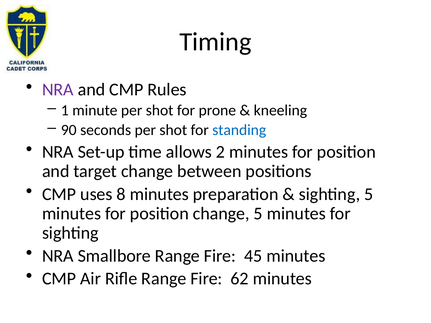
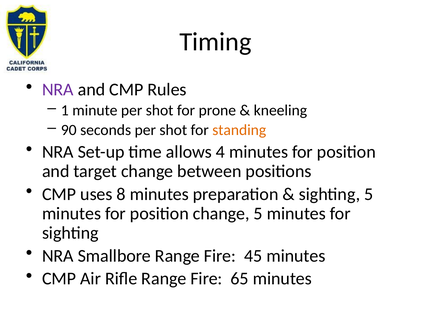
standing colour: blue -> orange (239, 130)
2: 2 -> 4 (220, 152)
62: 62 -> 65 (240, 279)
